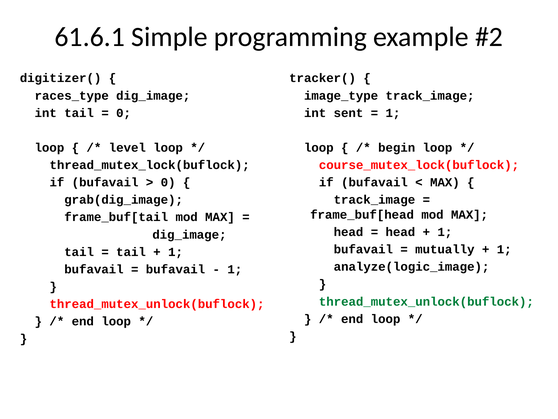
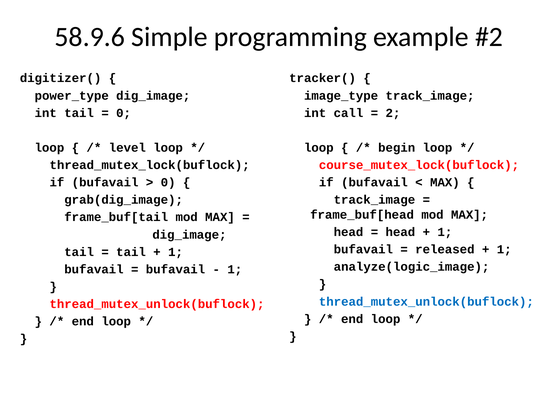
61.6.1: 61.6.1 -> 58.9.6 (90, 37)
races_type: races_type -> power_type (72, 95)
sent: sent -> call (348, 113)
1: 1 -> 2 (393, 113)
mutually: mutually -> released (445, 249)
thread_mutex_unlock(buflock colour: green -> blue (426, 301)
